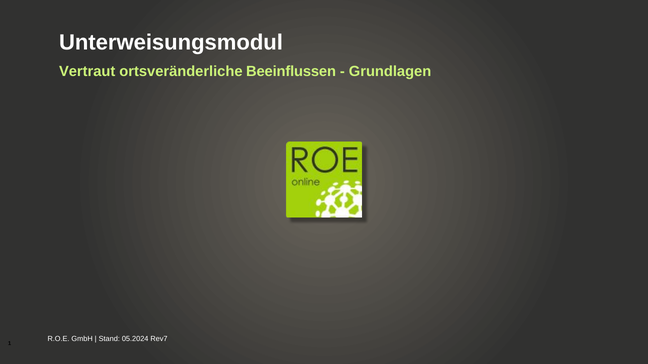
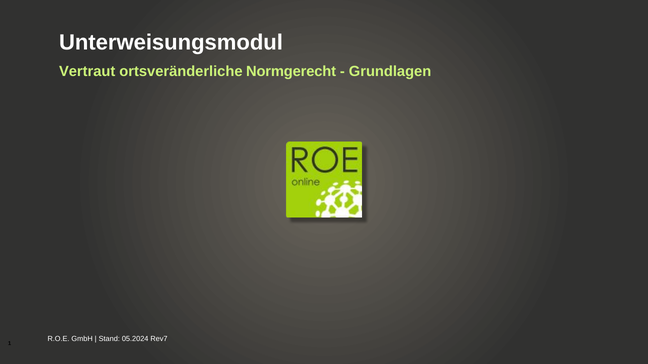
Beeinflussen: Beeinflussen -> Normgerecht (291, 72)
